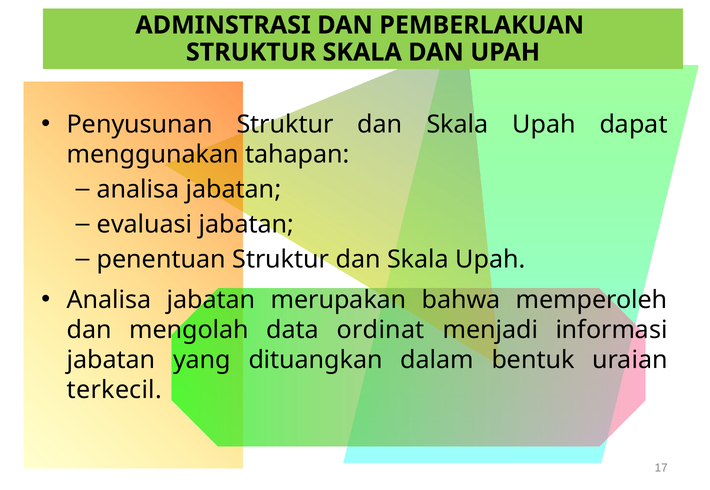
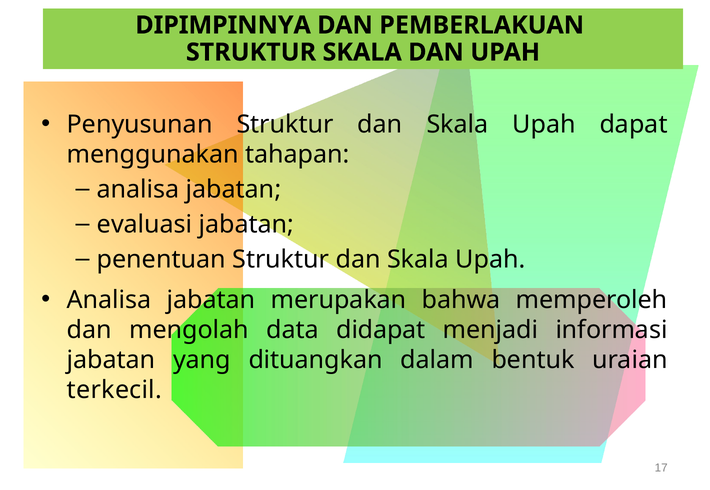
ADMINSTRASI: ADMINSTRASI -> DIPIMPINNYA (223, 25)
ordinat: ordinat -> didapat (381, 330)
